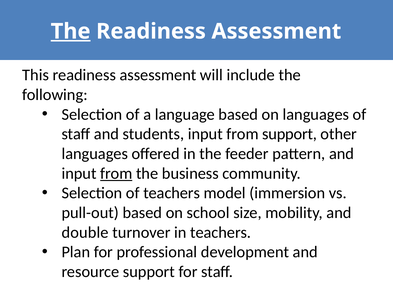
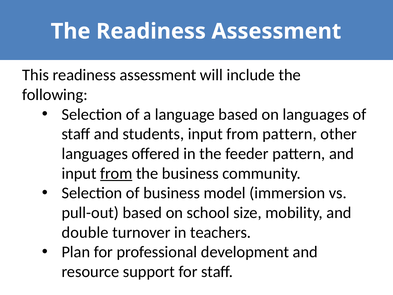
The underline: present -> none (71, 31)
from support: support -> pattern (289, 134)
of teachers: teachers -> business (172, 193)
